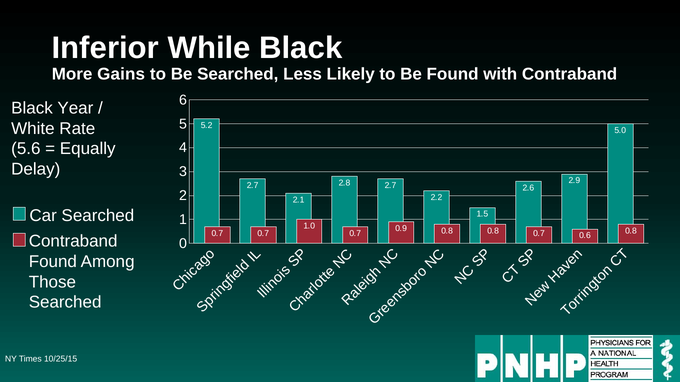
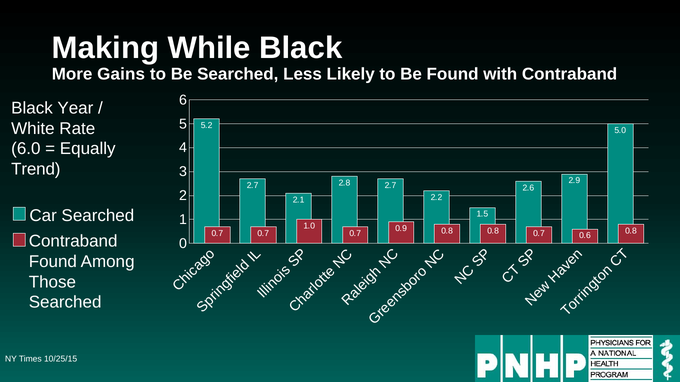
Inferior: Inferior -> Making (105, 48)
5.6: 5.6 -> 6.0 (26, 149)
Delay: Delay -> Trend (36, 169)
